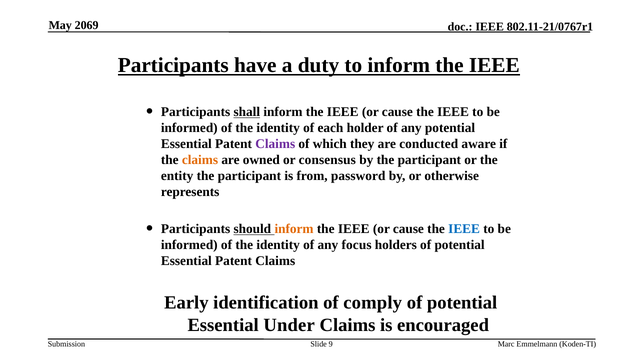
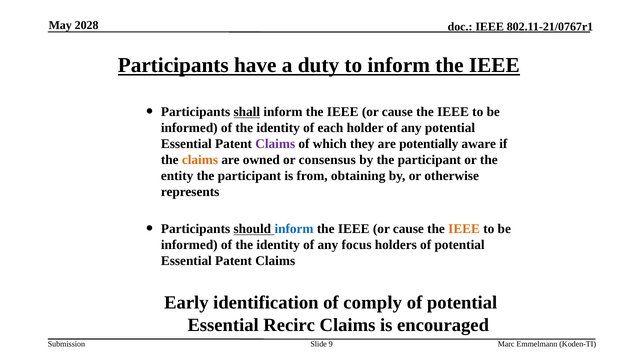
2069: 2069 -> 2028 (87, 25)
conducted: conducted -> potentially (429, 144)
password: password -> obtaining (358, 176)
inform colour: orange -> blue (294, 229)
IEEE colour: blue -> orange (464, 229)
Under: Under -> Recirc (289, 325)
